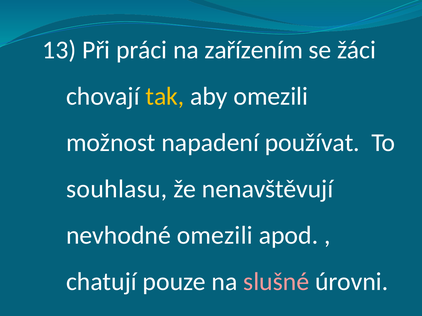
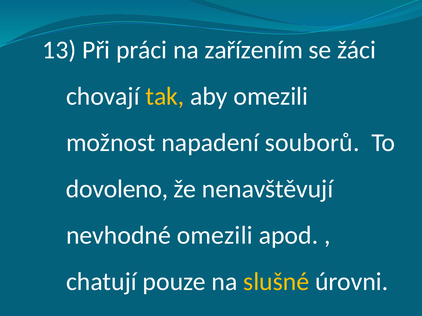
používat: používat -> souborů (312, 143)
souhlasu: souhlasu -> dovoleno (117, 189)
slušné colour: pink -> yellow (276, 282)
